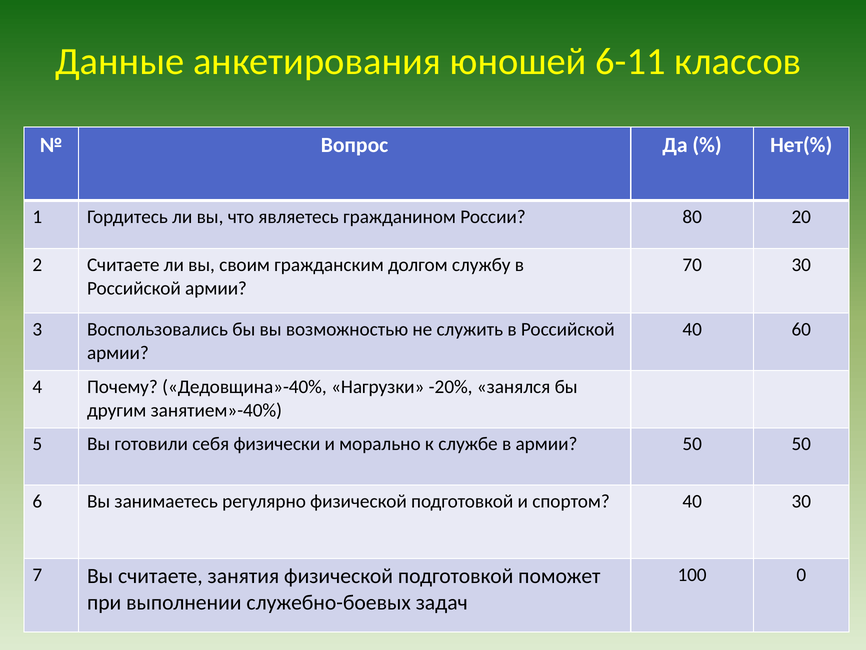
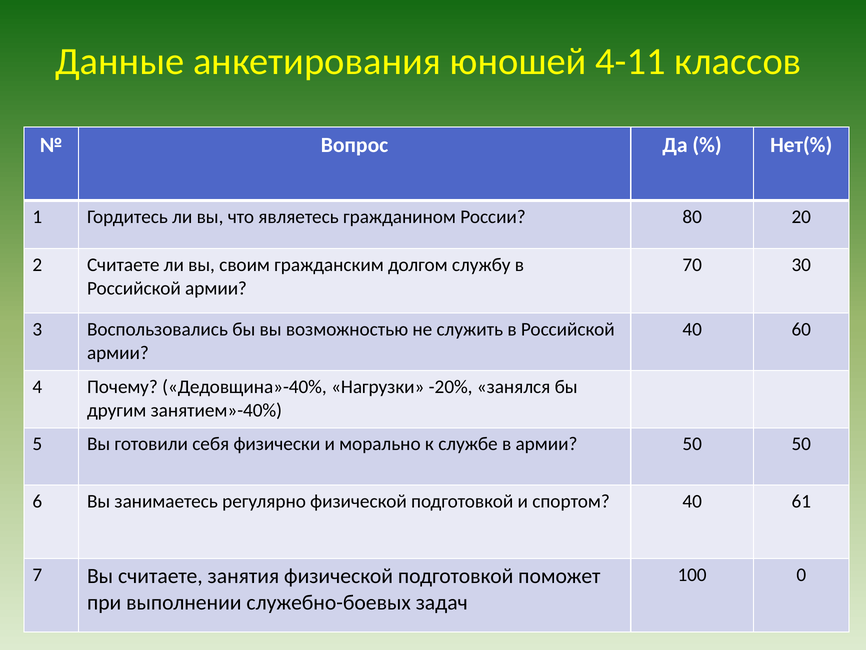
6-11: 6-11 -> 4-11 (630, 61)
40 30: 30 -> 61 (801, 501)
